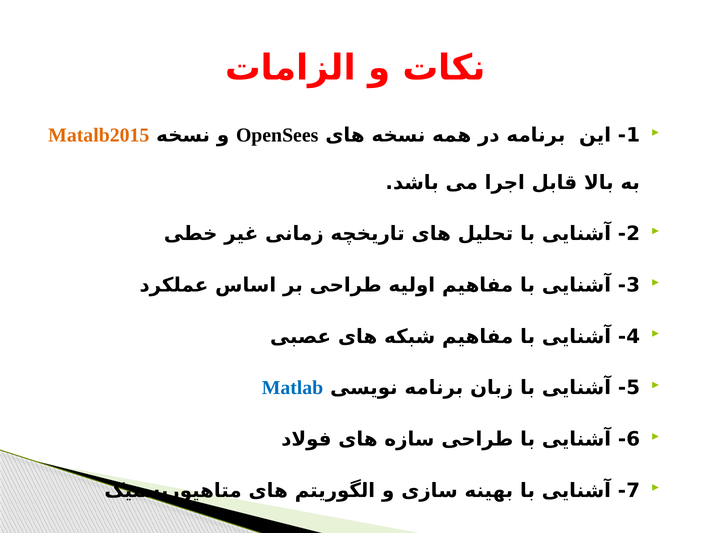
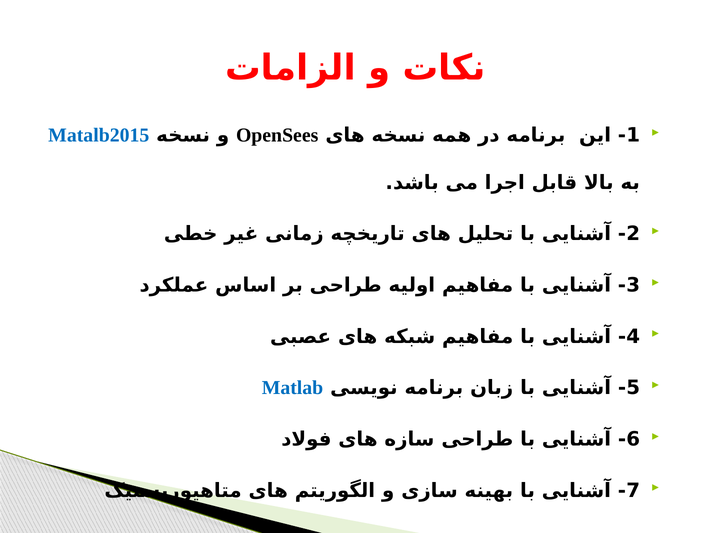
Matalb2015 colour: orange -> blue (99, 135)
